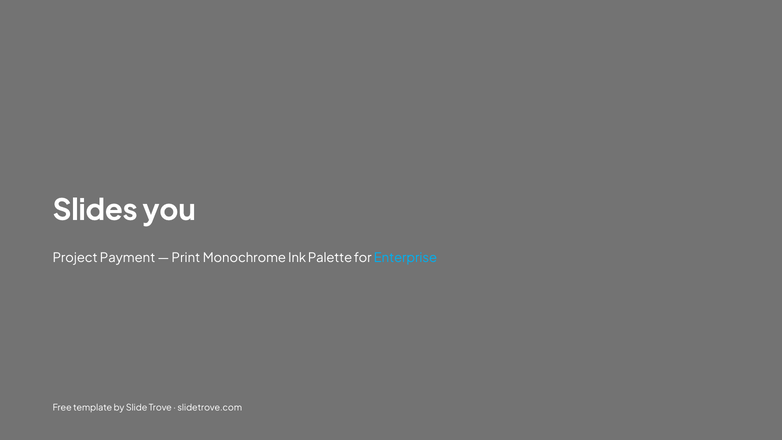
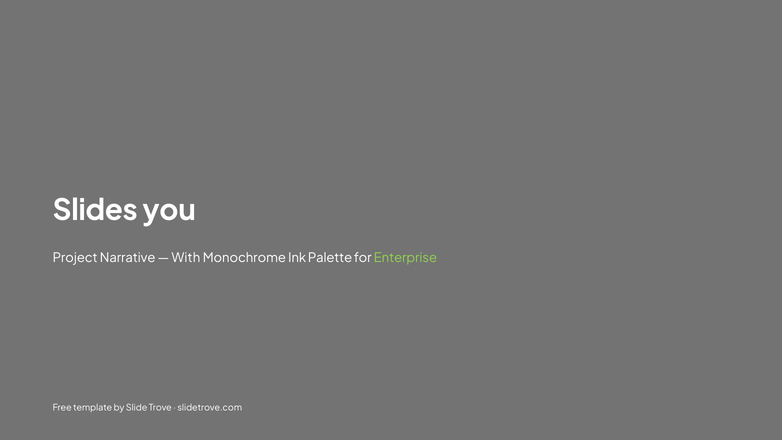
Payment: Payment -> Narrative (128, 258)
Print: Print -> With (186, 258)
Enterprise colour: light blue -> light green (405, 258)
